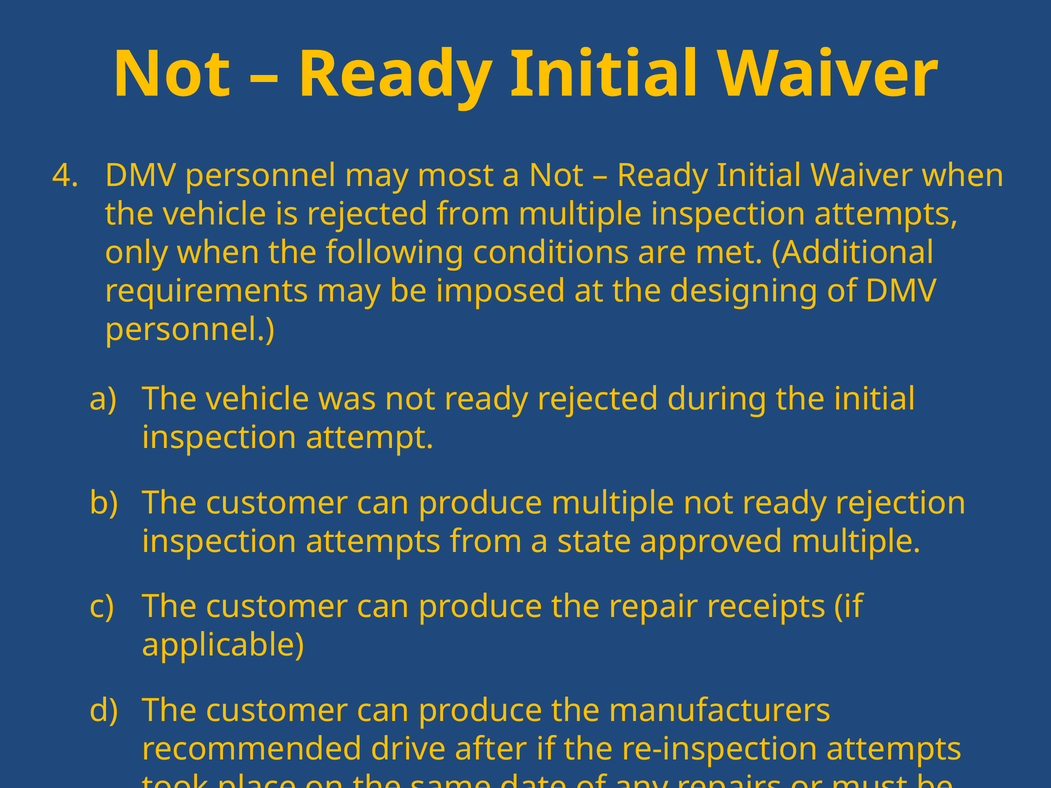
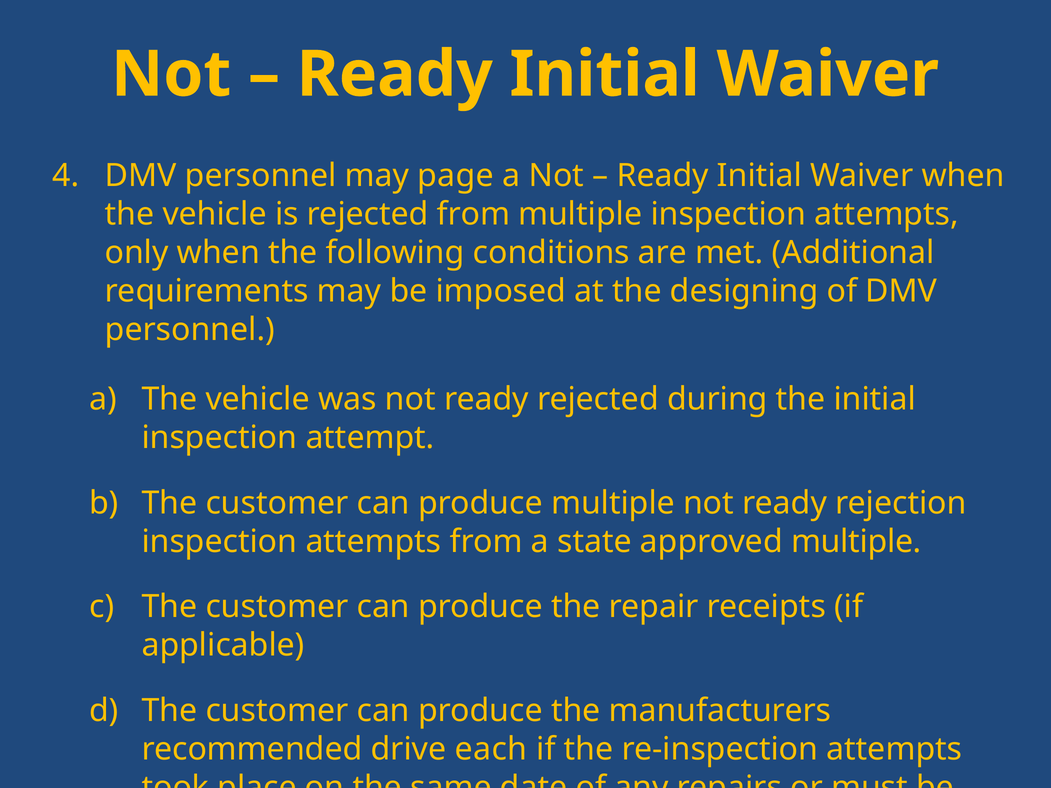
most: most -> page (456, 176)
after: after -> each (491, 749)
